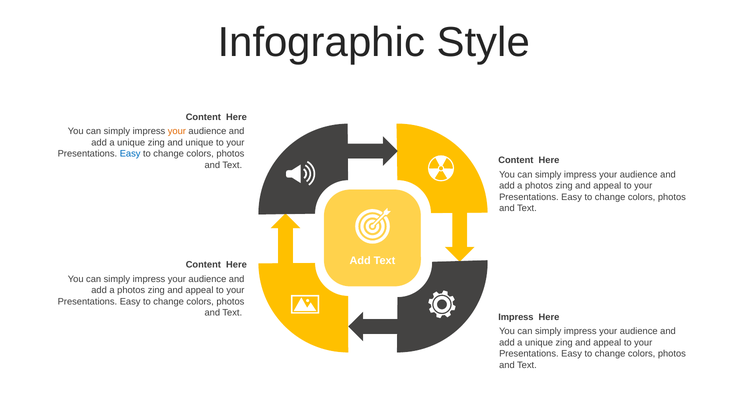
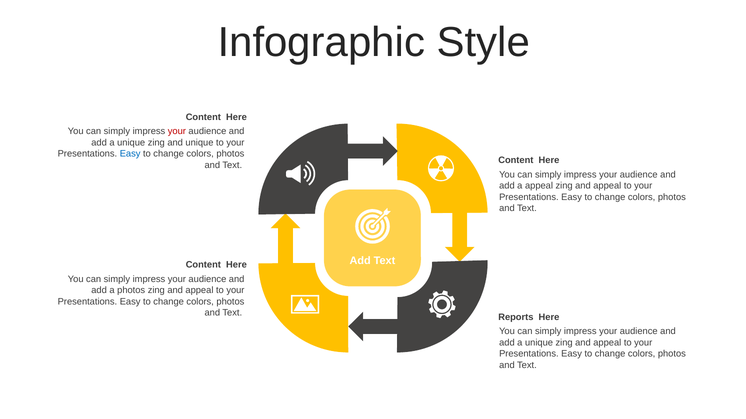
your colour: orange -> red (177, 132)
photos: photos -> appeal (539, 186)
Impress: Impress -> Reports (516, 318)
